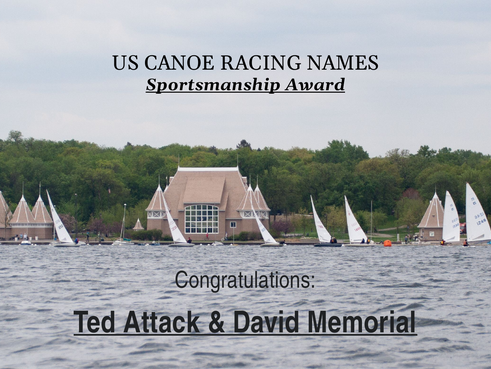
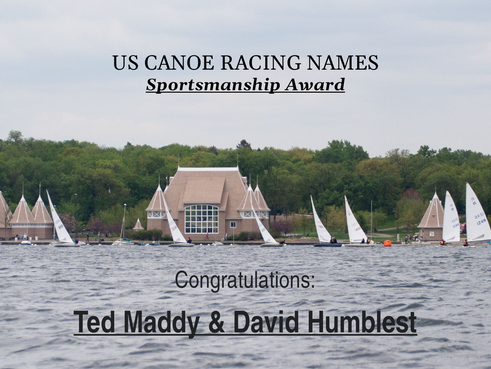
Attack: Attack -> Maddy (162, 322)
Memorial: Memorial -> Humblest (362, 322)
